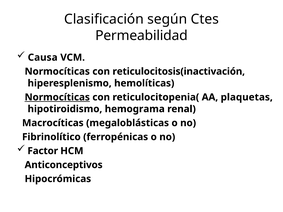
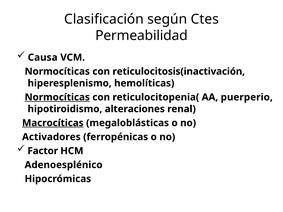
plaquetas: plaquetas -> puerperio (247, 97)
hemograma: hemograma -> alteraciones (135, 109)
Macrocíticas underline: none -> present (53, 123)
Fibrinolítico: Fibrinolítico -> Activadores (51, 137)
Anticonceptivos: Anticonceptivos -> Adenoesplénico (64, 165)
